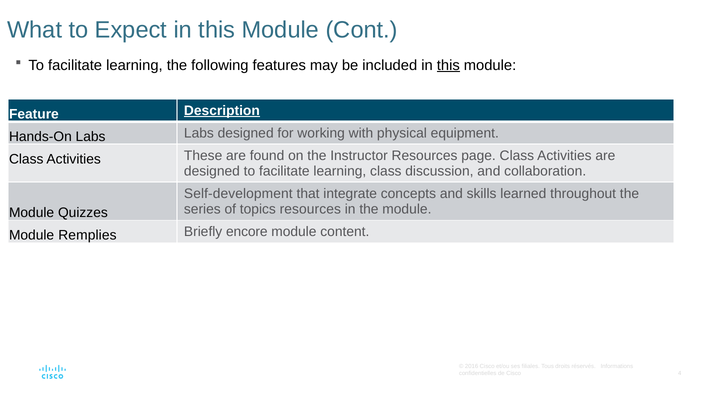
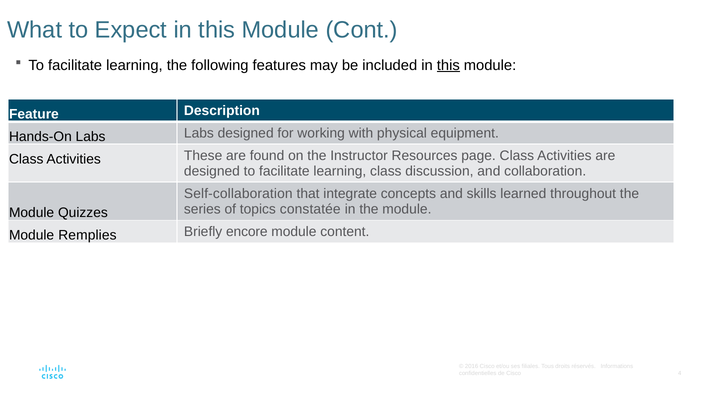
Description underline: present -> none (222, 111)
Self-development: Self-development -> Self-collaboration (238, 194)
topics resources: resources -> constatée (310, 209)
